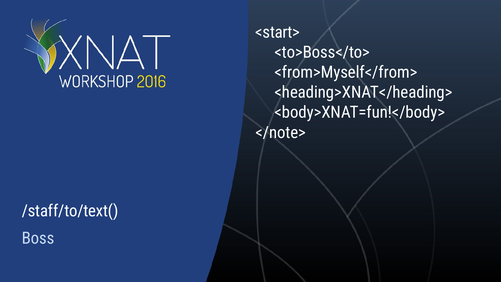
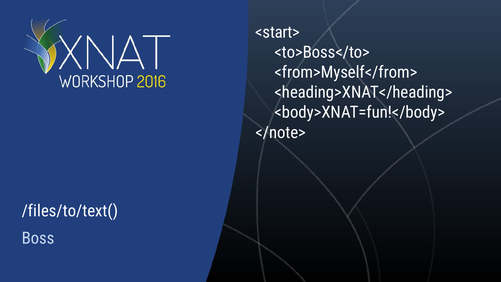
/staff/to/text(: /staff/to/text( -> /files/to/text( (70, 211)
